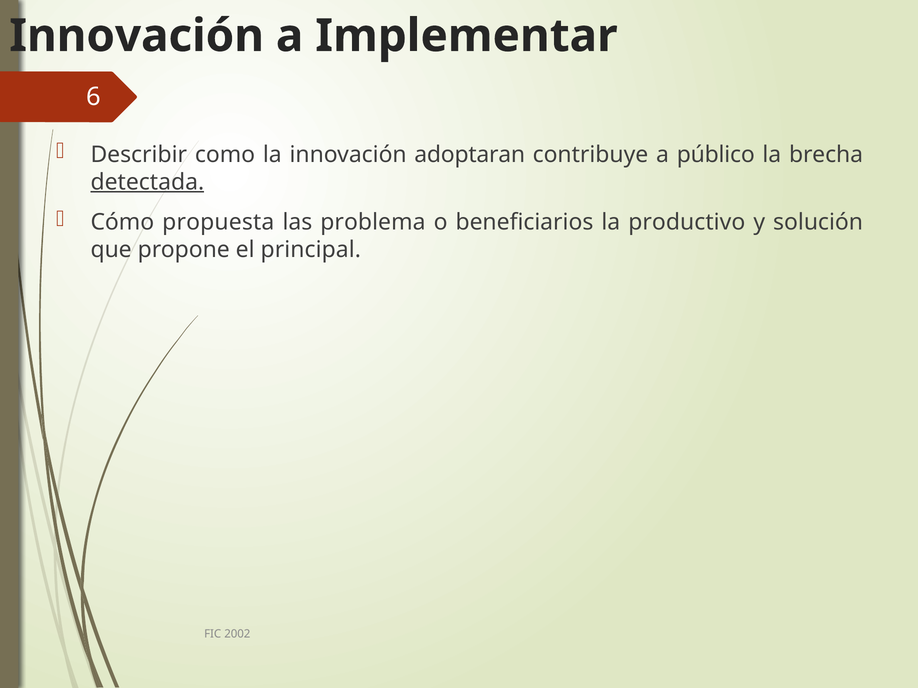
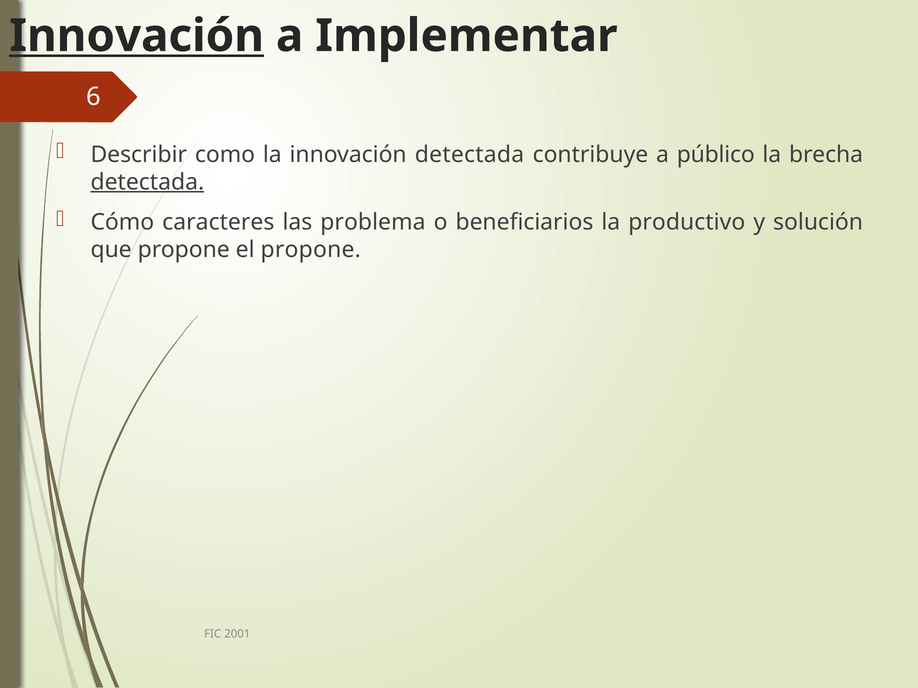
Innovación underline: none -> present (137, 36)
innovación adoptaran: adoptaran -> detectada (470, 155)
propuesta: propuesta -> caracteres (218, 222)
el principal: principal -> propone (311, 250)
2002: 2002 -> 2001 (237, 634)
